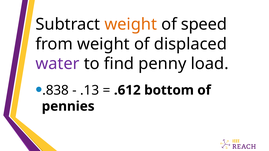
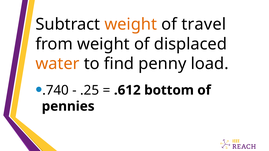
speed: speed -> travel (204, 24)
water colour: purple -> orange (57, 64)
.838: .838 -> .740 (56, 90)
.13: .13 -> .25 (90, 90)
